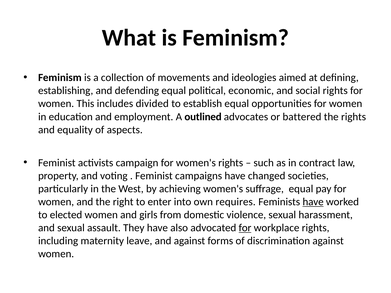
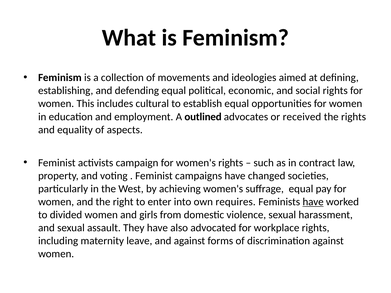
divided: divided -> cultural (152, 104)
battered: battered -> received (302, 117)
elected: elected -> divided (66, 215)
for underline: present -> none (245, 228)
